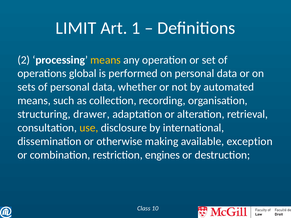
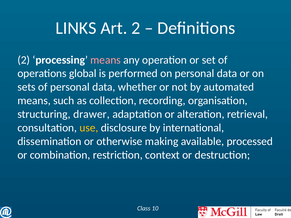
LIMIT: LIMIT -> LINKS (76, 28)
Art 1: 1 -> 2 (136, 28)
means colour: yellow -> pink (106, 60)
exception: exception -> processed (250, 141)
engines: engines -> context (162, 155)
